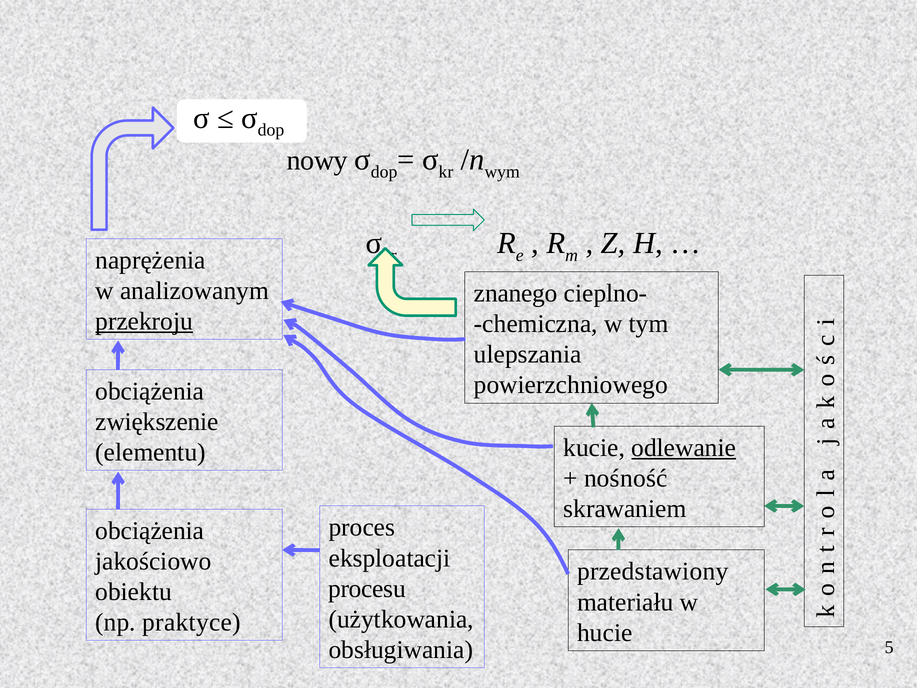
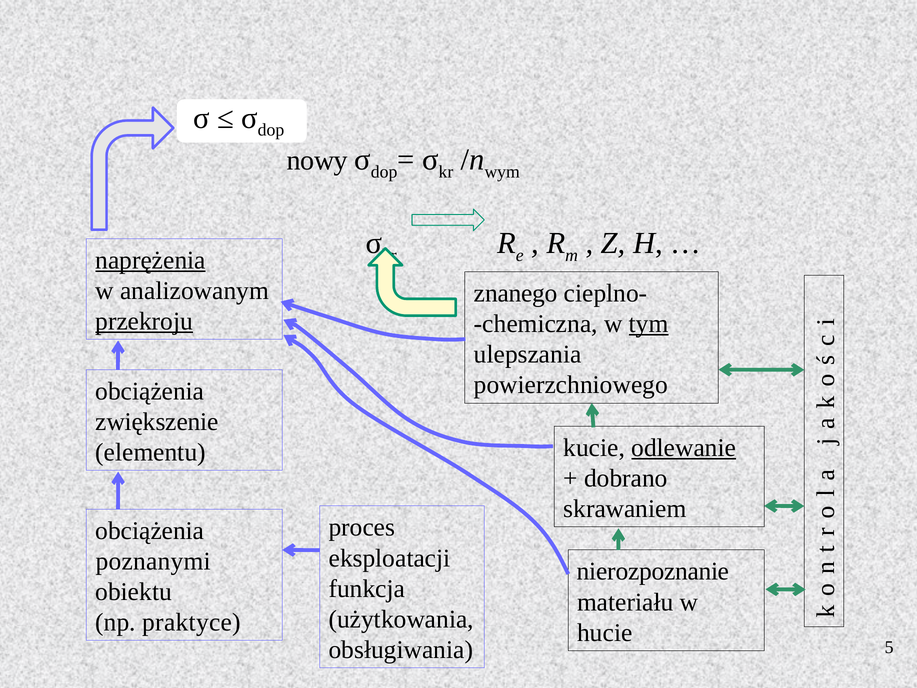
naprężenia underline: none -> present (151, 260)
tym underline: none -> present (649, 324)
nośność: nośność -> dobrano (626, 478)
jakościowo: jakościowo -> poznanymi (153, 561)
przedstawiony: przedstawiony -> nierozpoznanie (653, 571)
procesu: procesu -> funkcja (367, 588)
